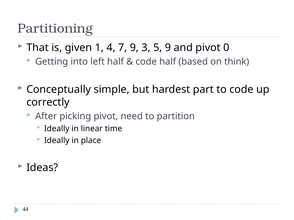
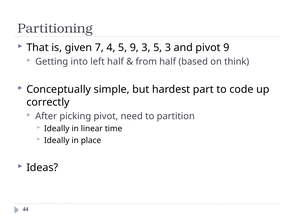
1: 1 -> 7 (99, 48)
4 7: 7 -> 5 (123, 48)
5 9: 9 -> 3 (168, 48)
pivot 0: 0 -> 9 (226, 48)
code: code -> from (146, 62)
